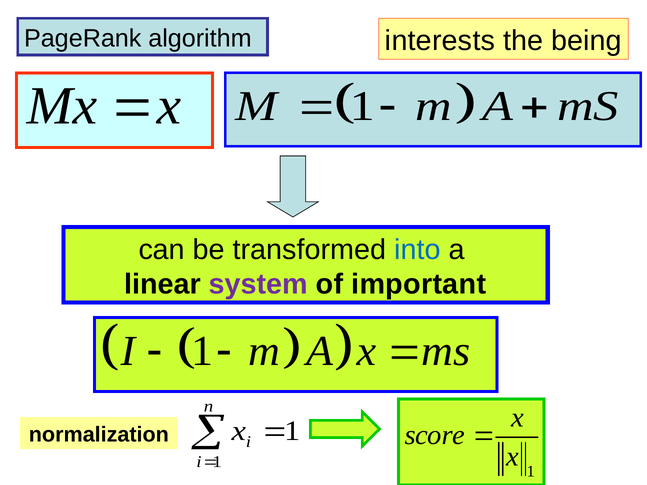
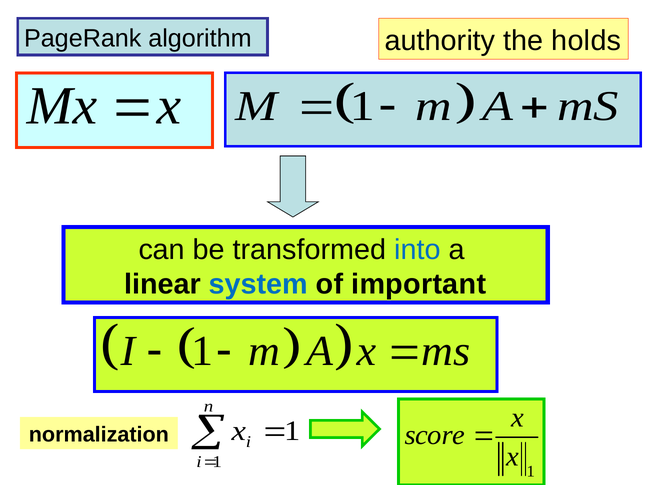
interests: interests -> authority (440, 41)
being: being -> holds (586, 41)
system colour: purple -> blue (258, 284)
